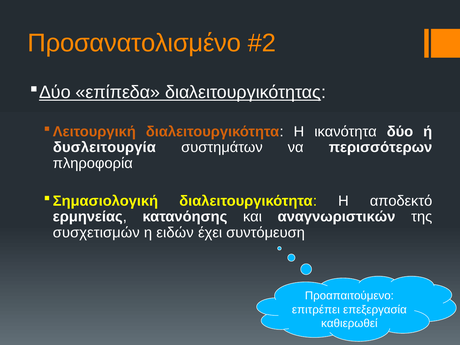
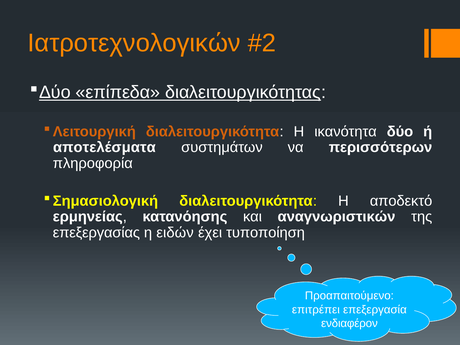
Προσανατολισμένο: Προσανατολισμένο -> Ιατροτεχνολογικών (134, 43)
δυσλειτουργία: δυσλειτουργία -> αποτελέσματα (104, 147)
συσχετισμών: συσχετισμών -> επεξεργασίας (96, 233)
συντόμευση: συντόμευση -> τυποποίηση (266, 233)
καθιερωθεί: καθιερωθεί -> ενδιαφέρον (349, 323)
